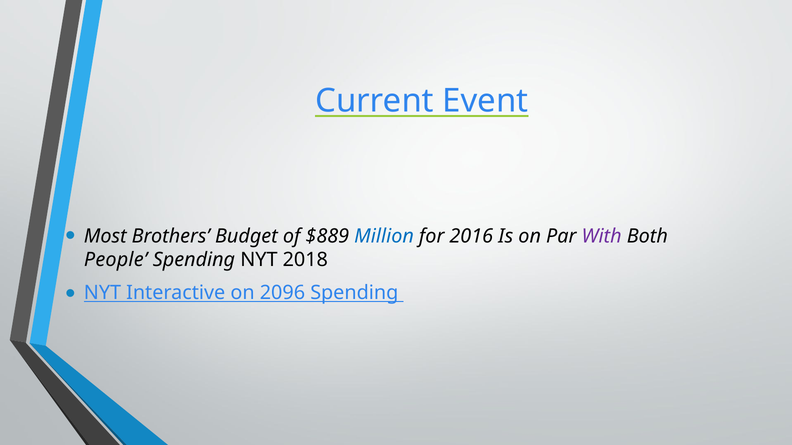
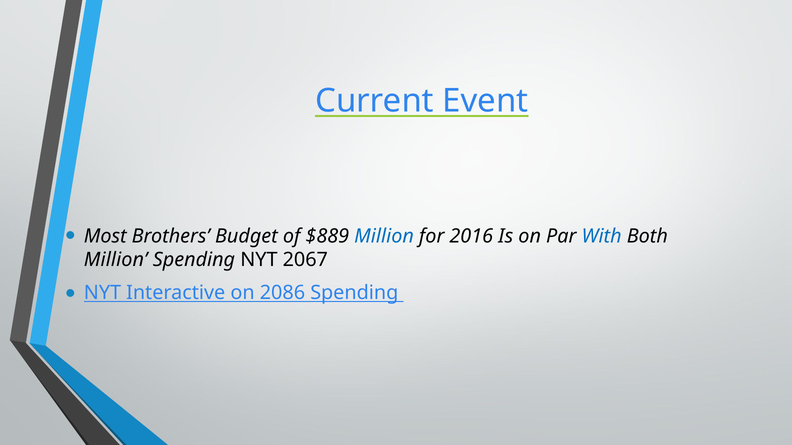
With colour: purple -> blue (602, 236)
People: People -> Million (116, 260)
2018: 2018 -> 2067 (305, 260)
2096: 2096 -> 2086 (282, 293)
